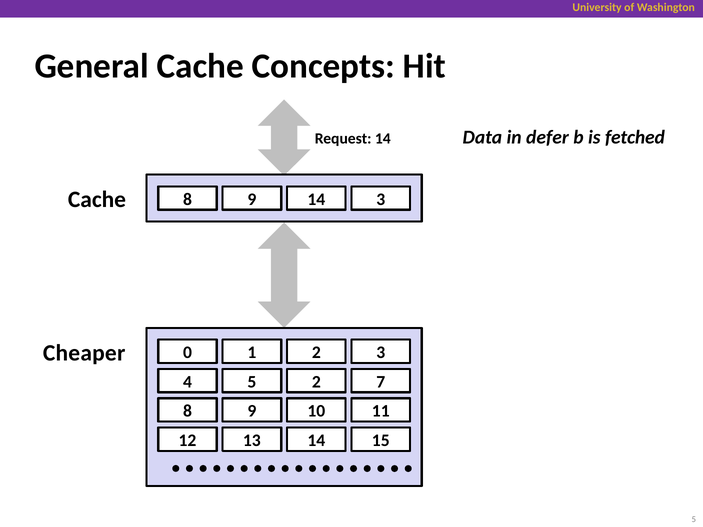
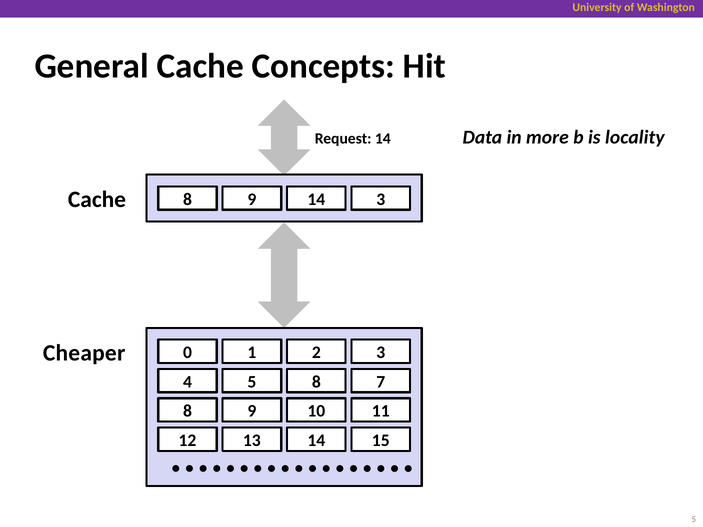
defer: defer -> more (547, 137)
fetched: fetched -> locality (635, 137)
5 2: 2 -> 8 (316, 382)
